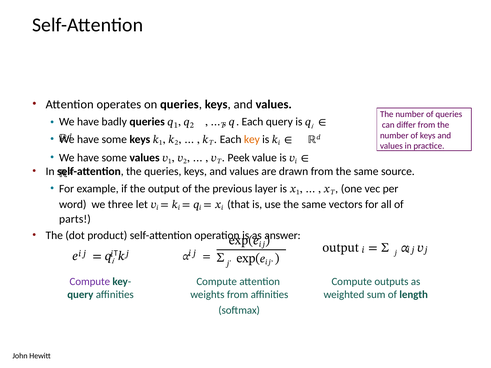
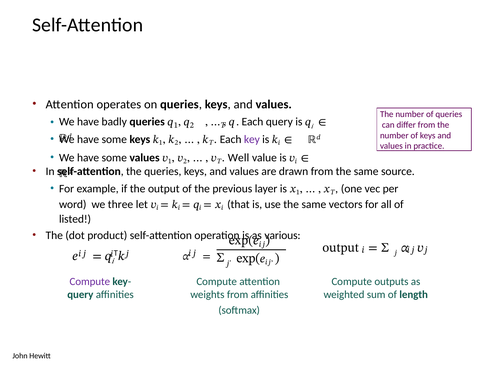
key colour: orange -> purple (252, 139)
Peek: Peek -> Well (238, 158)
parts: parts -> listed (75, 219)
answer: answer -> various (282, 236)
